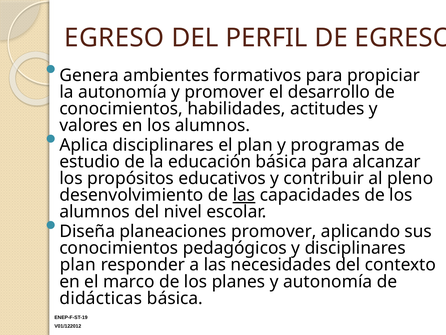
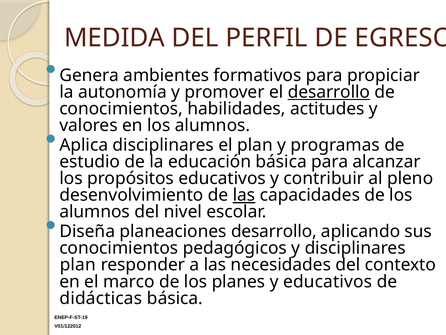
EGRESO: EGRESO -> MEDIDA (115, 38)
desarrollo underline: none -> present (329, 92)
planeaciones promover: promover -> desarrollo (274, 231)
y autonomía: autonomía -> educativos (328, 281)
